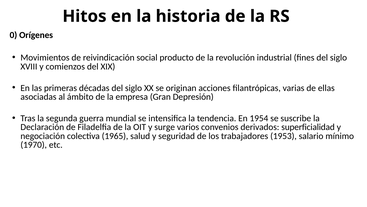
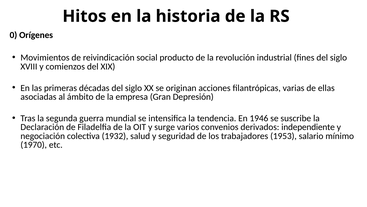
1954: 1954 -> 1946 (259, 118)
superficialidad: superficialidad -> independiente (308, 127)
1965: 1965 -> 1932 (115, 136)
